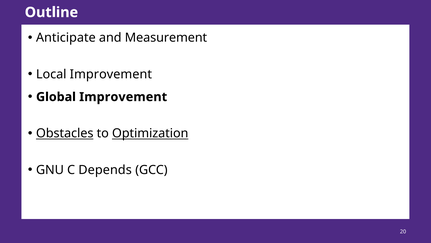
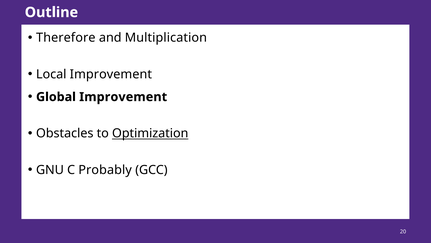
Anticipate: Anticipate -> Therefore (66, 38)
Measurement: Measurement -> Multiplication (166, 38)
Obstacles underline: present -> none (65, 133)
Depends: Depends -> Probably (105, 170)
